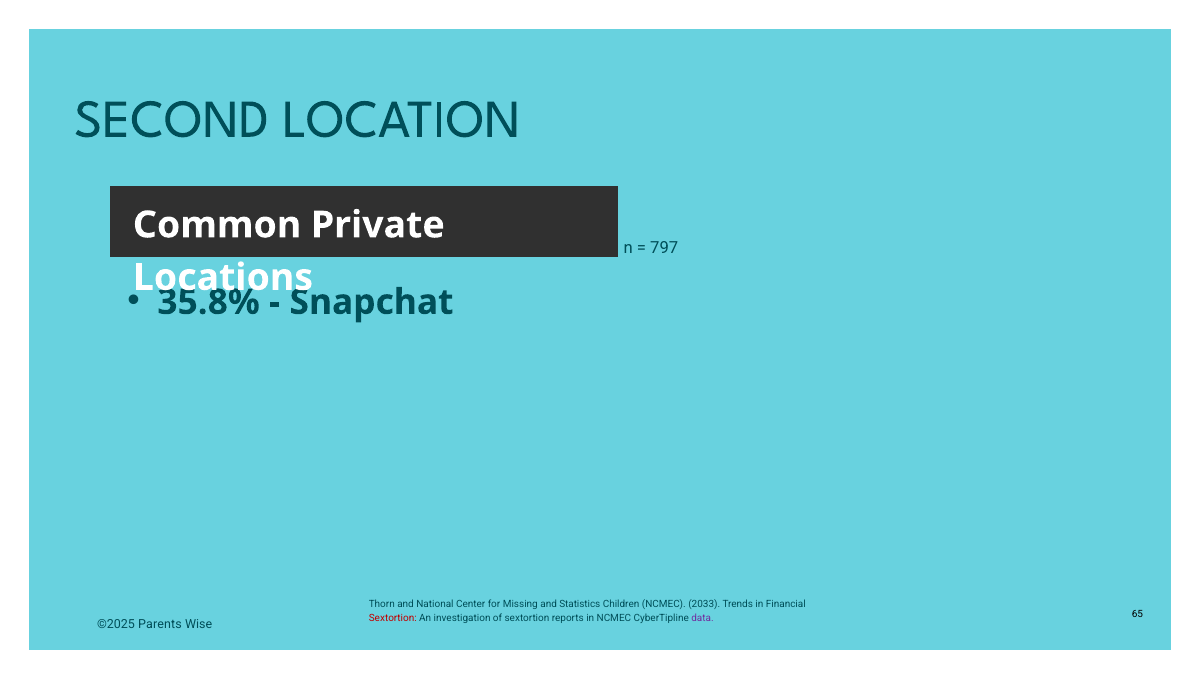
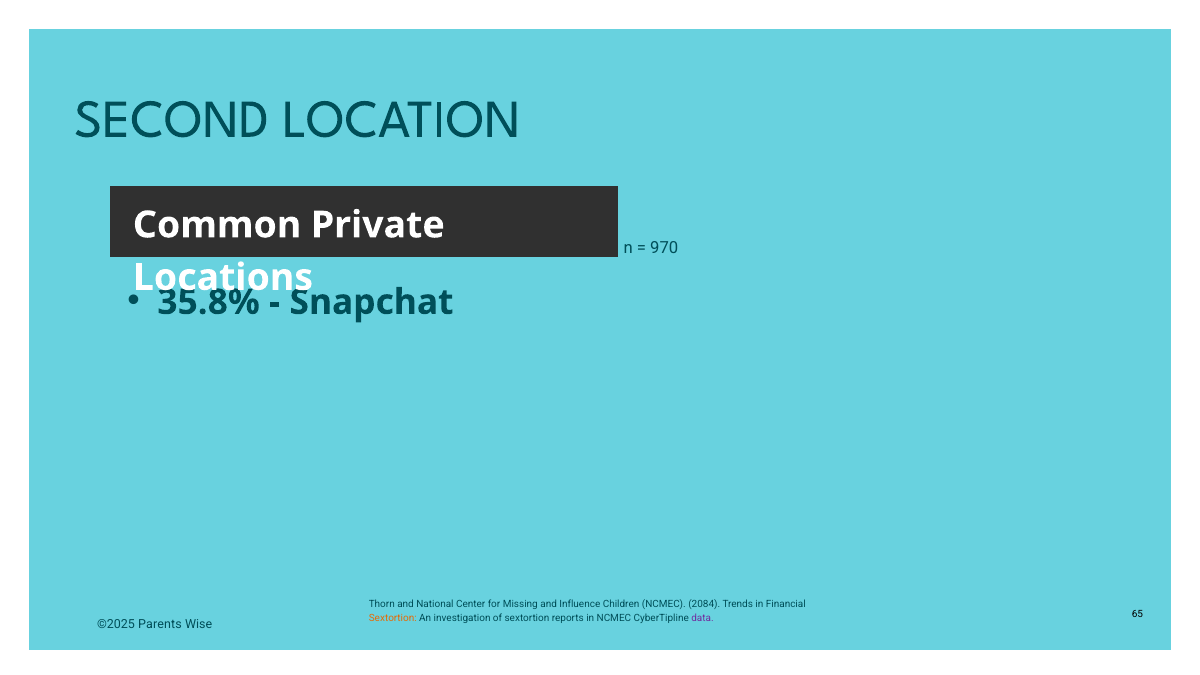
797: 797 -> 970 (664, 248)
Statistics: Statistics -> Influence (580, 604)
2033: 2033 -> 2084 (704, 604)
Sextortion colour: red -> orange (393, 618)
